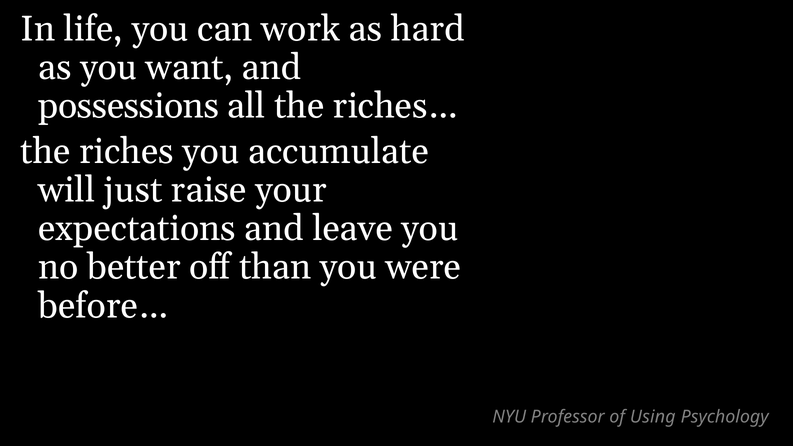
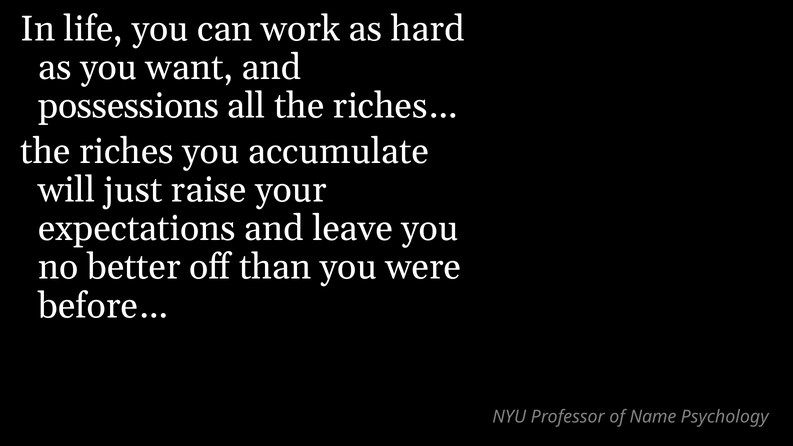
Using: Using -> Name (653, 417)
